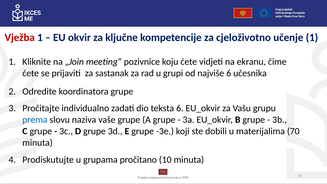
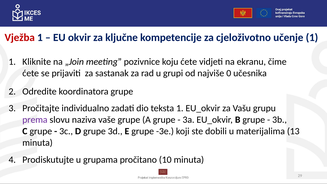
najviše 6: 6 -> 0 (229, 73)
teksta 6: 6 -> 1 (180, 108)
prema colour: blue -> purple (35, 120)
70: 70 -> 13 (293, 131)
